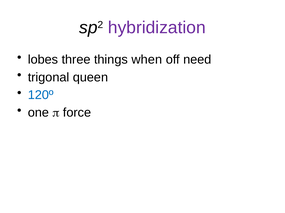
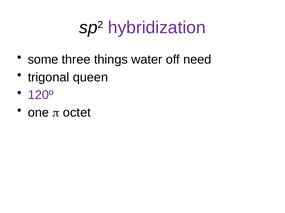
lobes: lobes -> some (43, 60)
when: when -> water (147, 60)
120º colour: blue -> purple (41, 95)
force: force -> octet (77, 113)
